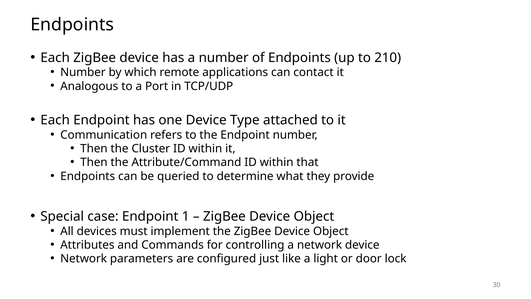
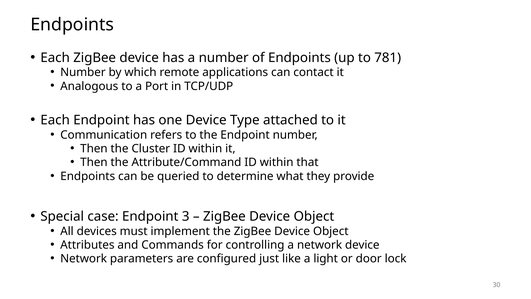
210: 210 -> 781 (388, 58)
1: 1 -> 3 (186, 216)
